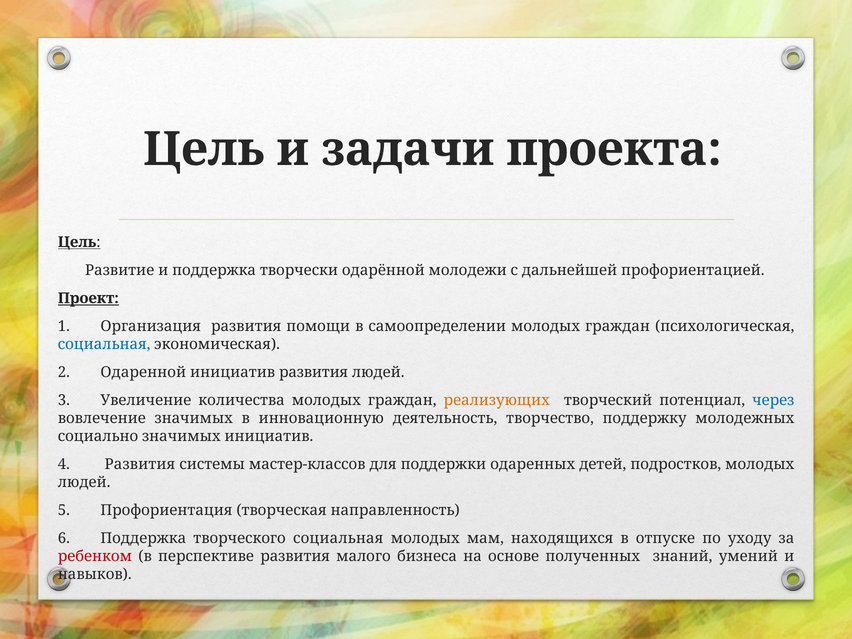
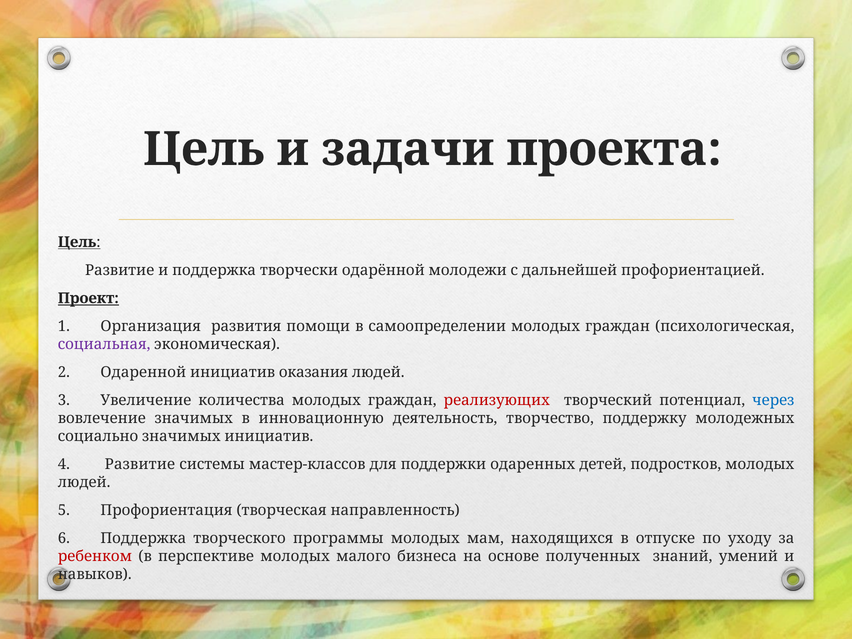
социальная colour: blue -> purple (104, 344)
инициатив развития: развития -> оказания (314, 372)
реализующих colour: orange -> red (497, 400)
4 Развития: Развития -> Развитие (140, 464)
творческого социальная: социальная -> программы (338, 538)
перспективе развития: развития -> молодых (295, 556)
